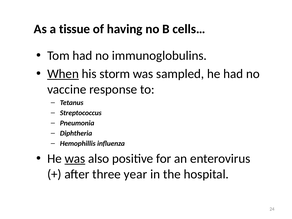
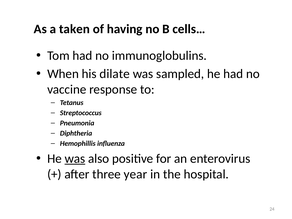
tissue: tissue -> taken (74, 29)
When underline: present -> none (63, 74)
storm: storm -> dilate (115, 74)
